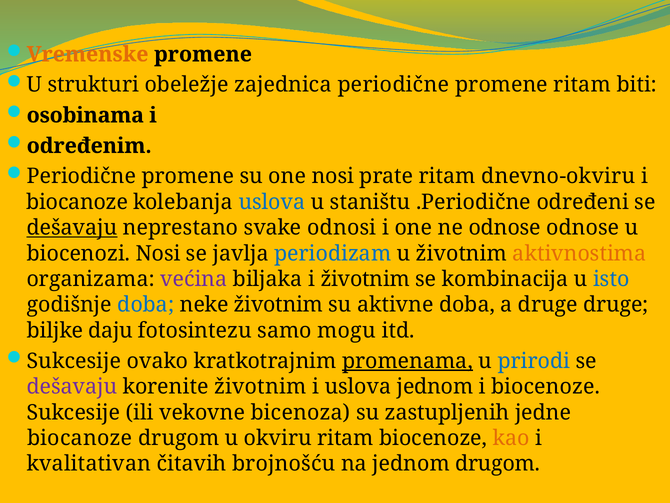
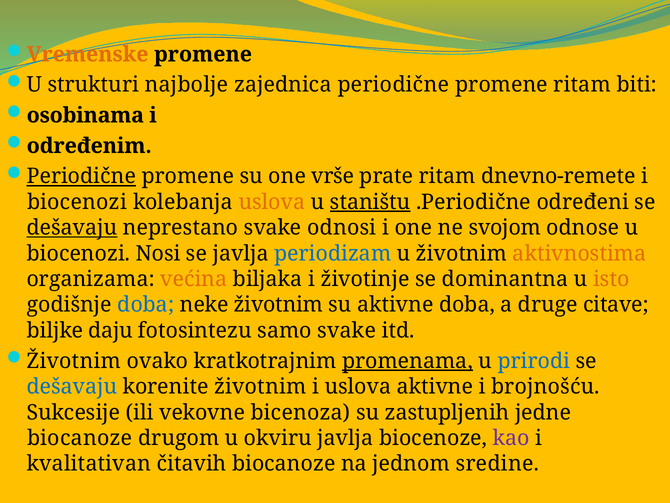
obeležje: obeležje -> najbolje (187, 85)
Periodične underline: none -> present (81, 176)
one nosi: nosi -> vrše (333, 176)
dnevno-okviru: dnevno-okviru -> dnevno-remete (558, 176)
biocanoze: biocanoze -> biocenozi (77, 202)
uslova colour: blue -> orange (272, 202)
staništu underline: none -> present (370, 202)
ne odnose: odnose -> svojom (505, 228)
većina colour: purple -> orange (194, 279)
i životnim: životnim -> životinje (365, 279)
kombinacija: kombinacija -> dominantna (505, 279)
isto colour: blue -> orange (611, 279)
druge druge: druge -> citave (616, 305)
samo mogu: mogu -> svake (347, 330)
Sukcesije: Sukcesije -> Životnim (74, 361)
dešavaju colour: purple -> blue (72, 386)
uslova jednom: jednom -> aktivne (435, 386)
i biocenoze: biocenoze -> brojnošću (545, 386)
okviru ritam: ritam -> javlja (345, 438)
kao colour: orange -> purple (511, 438)
čitavih brojnošću: brojnošću -> biocanoze (284, 463)
jednom drugom: drugom -> sredine (497, 463)
